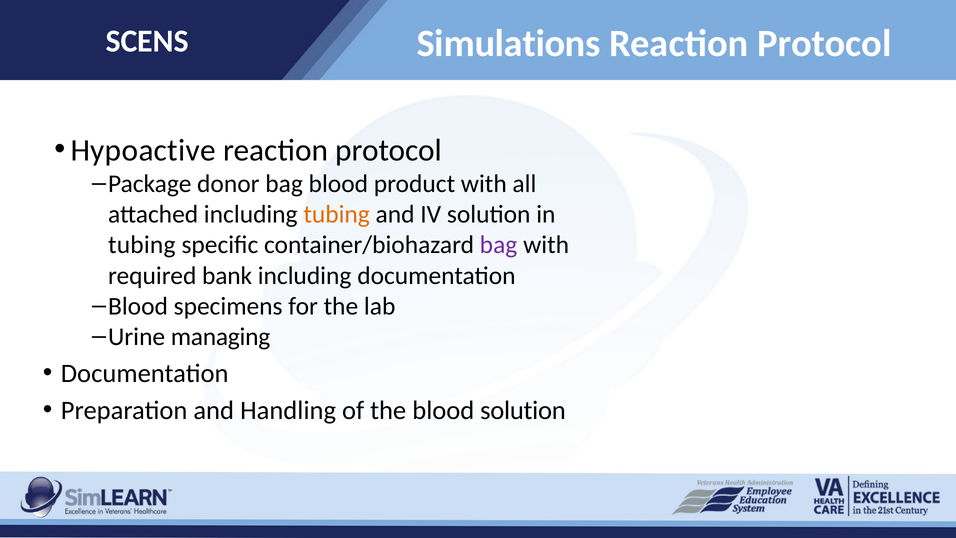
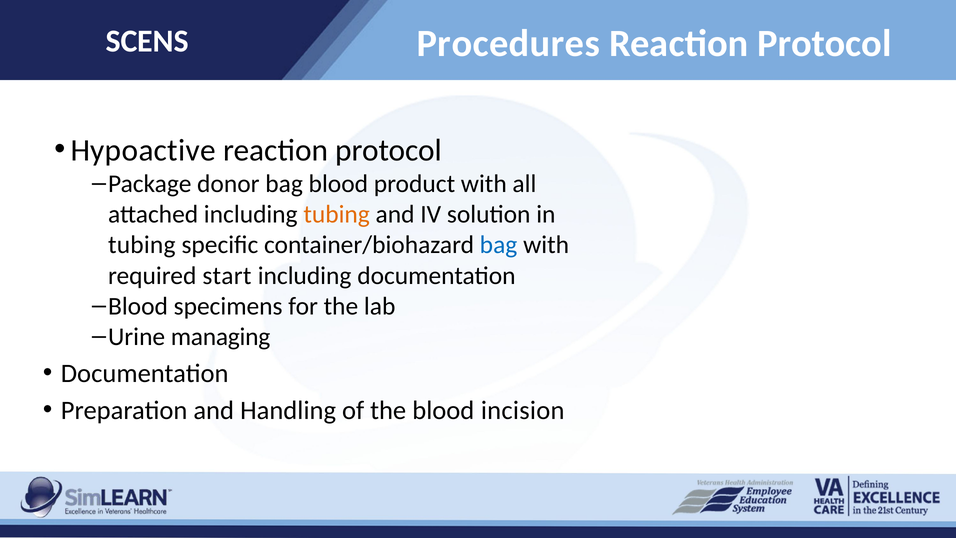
Simulations: Simulations -> Procedures (508, 44)
bag colour: purple -> blue (499, 245)
bank: bank -> start (227, 276)
blood solution: solution -> incision (523, 410)
